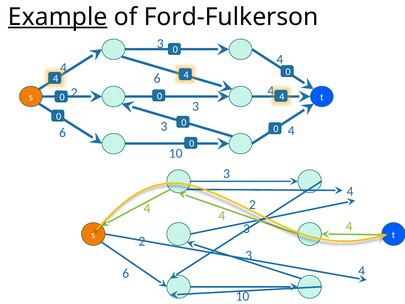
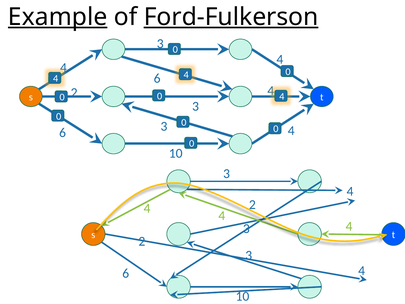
Ford-Fulkerson underline: none -> present (231, 17)
